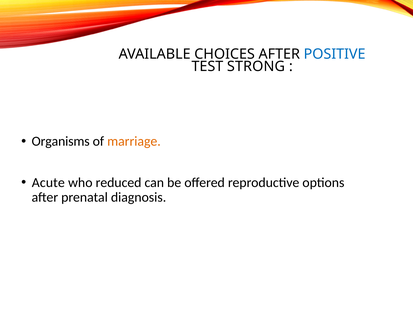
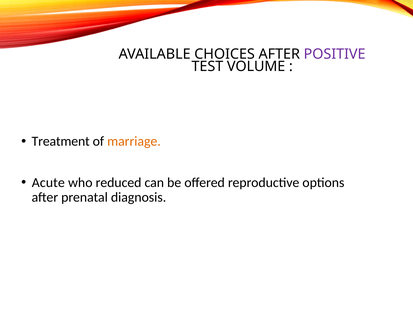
POSITIVE colour: blue -> purple (335, 54)
STRONG: STRONG -> VOLUME (256, 67)
Organisms: Organisms -> Treatment (61, 142)
